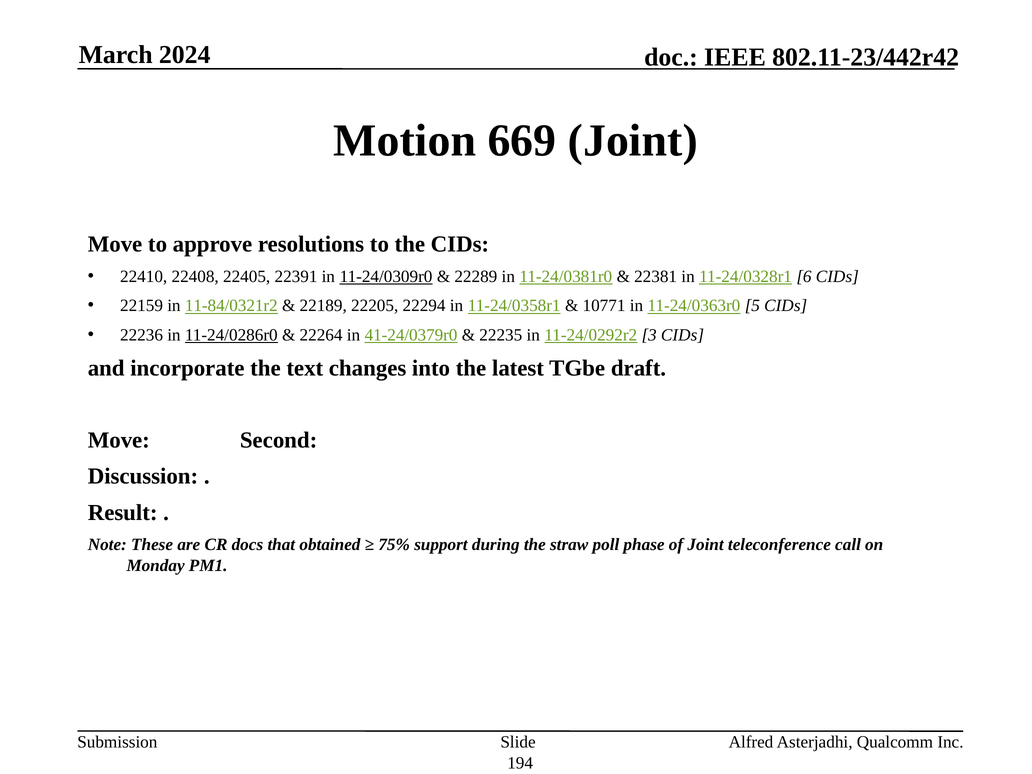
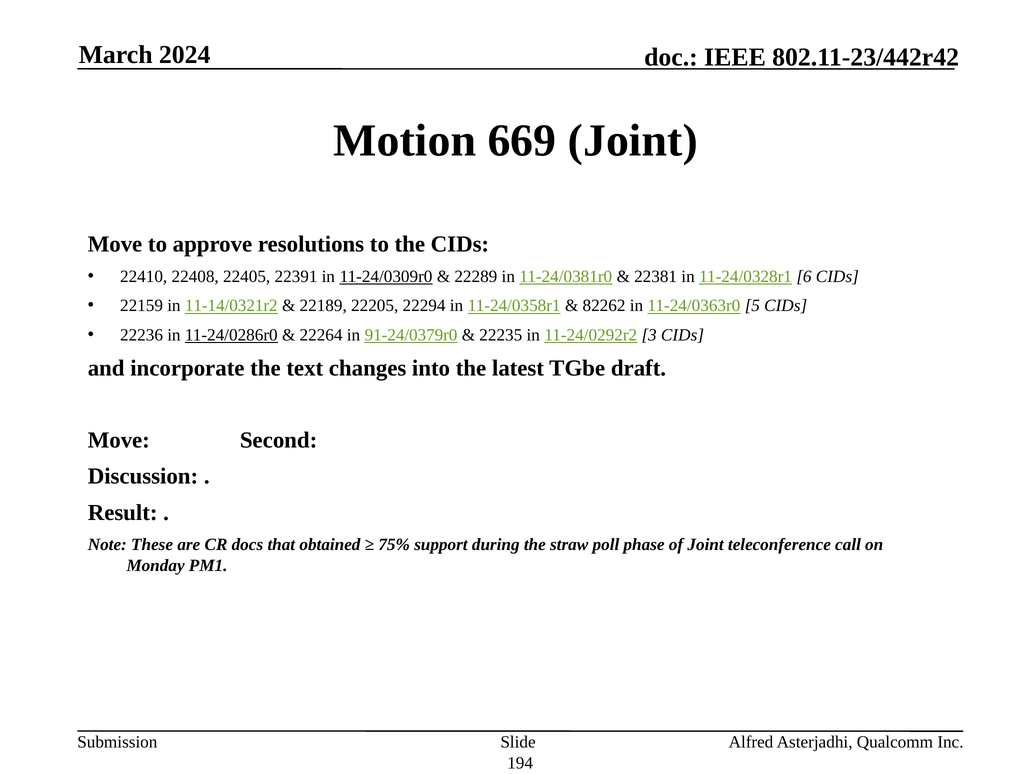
11-84/0321r2: 11-84/0321r2 -> 11-14/0321r2 (231, 306)
10771: 10771 -> 82262 (604, 306)
41-24/0379r0: 41-24/0379r0 -> 91-24/0379r0 (411, 335)
